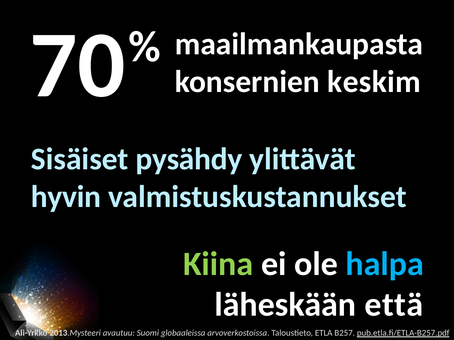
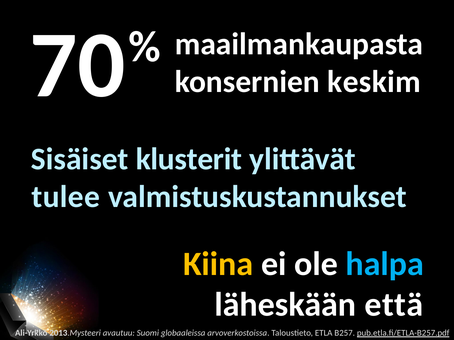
pysähdy: pysähdy -> klusterit (189, 159)
hyvin: hyvin -> tulee (66, 197)
Kiina colour: light green -> yellow (218, 264)
